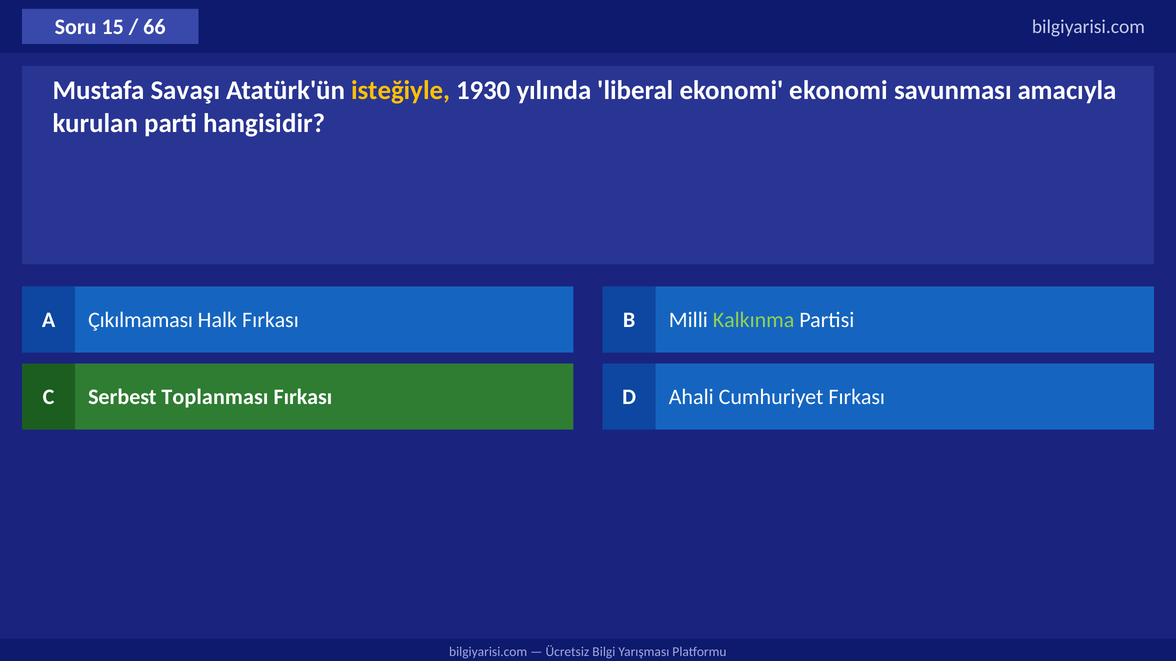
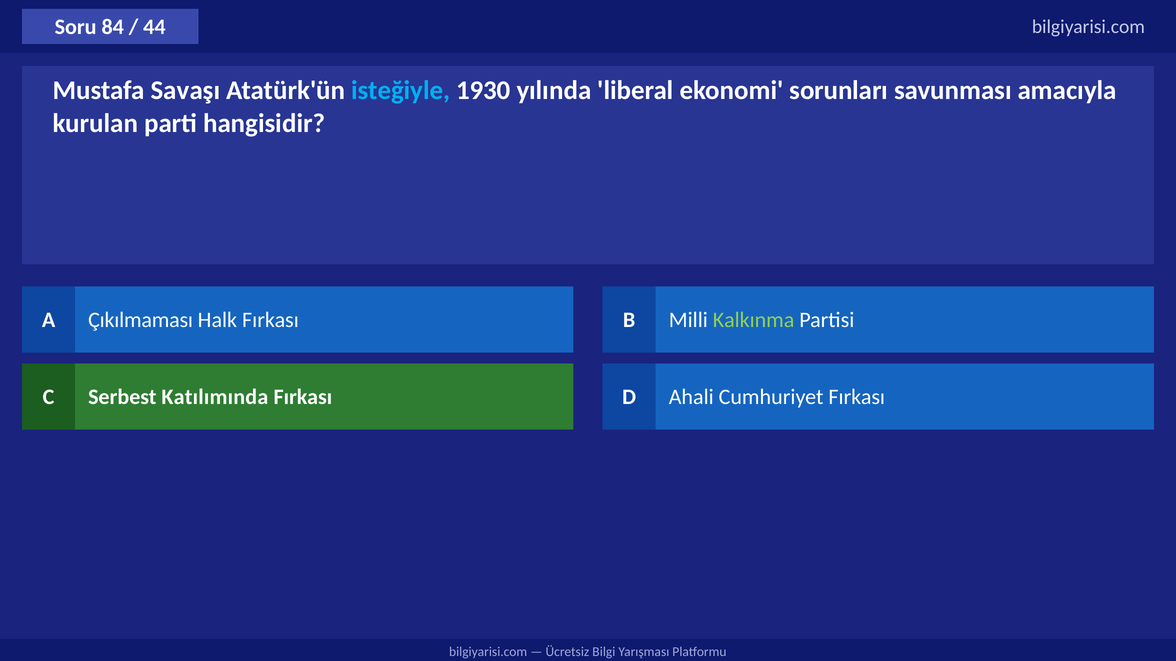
15: 15 -> 84 (113, 27)
66: 66 -> 44 (154, 27)
isteğiyle colour: yellow -> light blue (401, 91)
ekonomi ekonomi: ekonomi -> sorunları (839, 91)
Toplanması: Toplanması -> Katılımında (215, 397)
